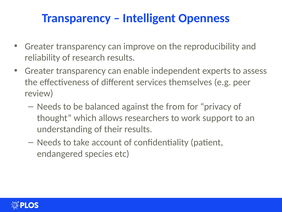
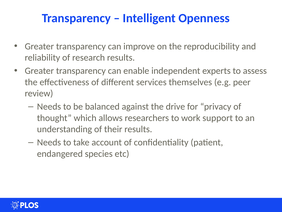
from: from -> drive (175, 106)
